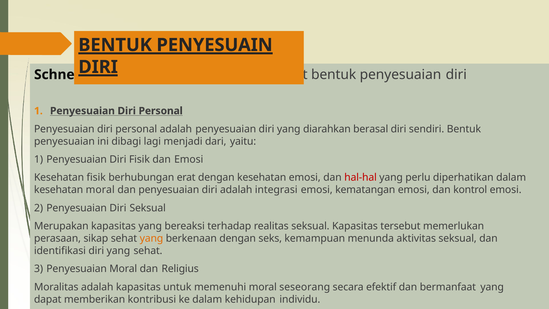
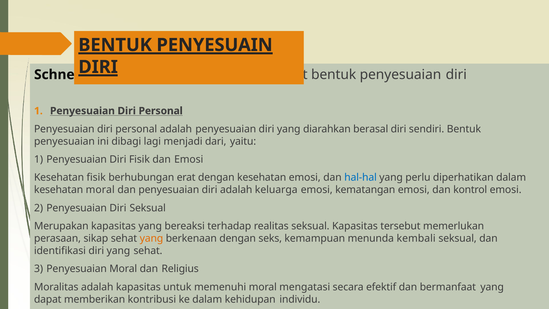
hal-hal colour: red -> blue (361, 177)
integrasi: integrasi -> keluarga (276, 190)
aktivitas: aktivitas -> kembali (416, 238)
seseorang: seseorang -> mengatasi (305, 287)
